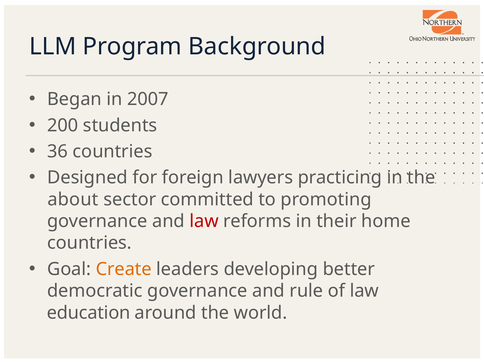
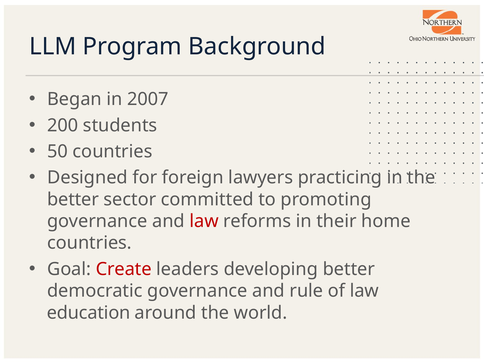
36: 36 -> 50 (58, 151)
about: about -> better (73, 199)
Create colour: orange -> red (124, 269)
